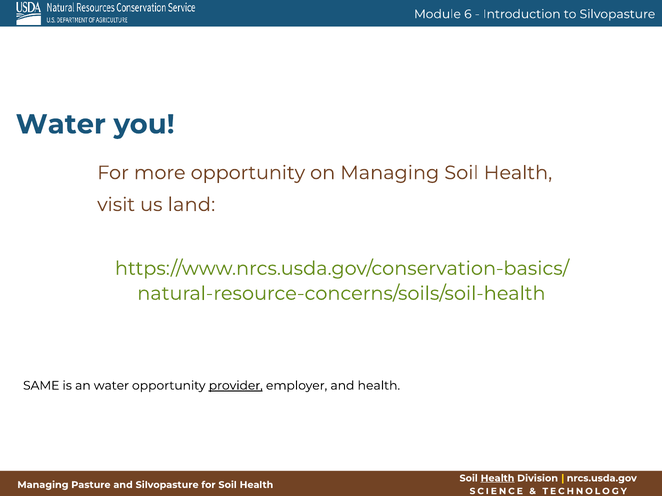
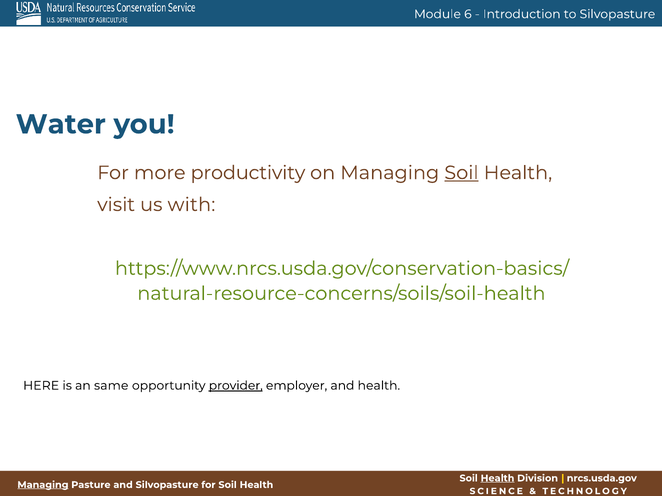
more opportunity: opportunity -> productivity (248, 173)
Soil underline: none -> present (461, 173)
land: land -> with (191, 205)
SAME: SAME -> HERE (41, 386)
an water: water -> same (111, 386)
Managing underline: none -> present (43, 485)
